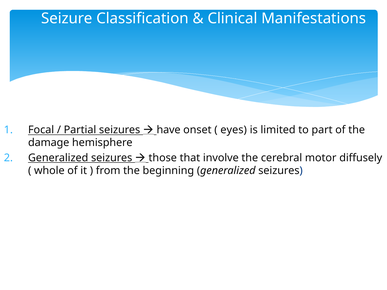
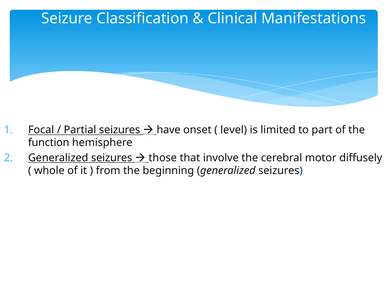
eyes: eyes -> level (234, 130)
damage: damage -> function (49, 143)
